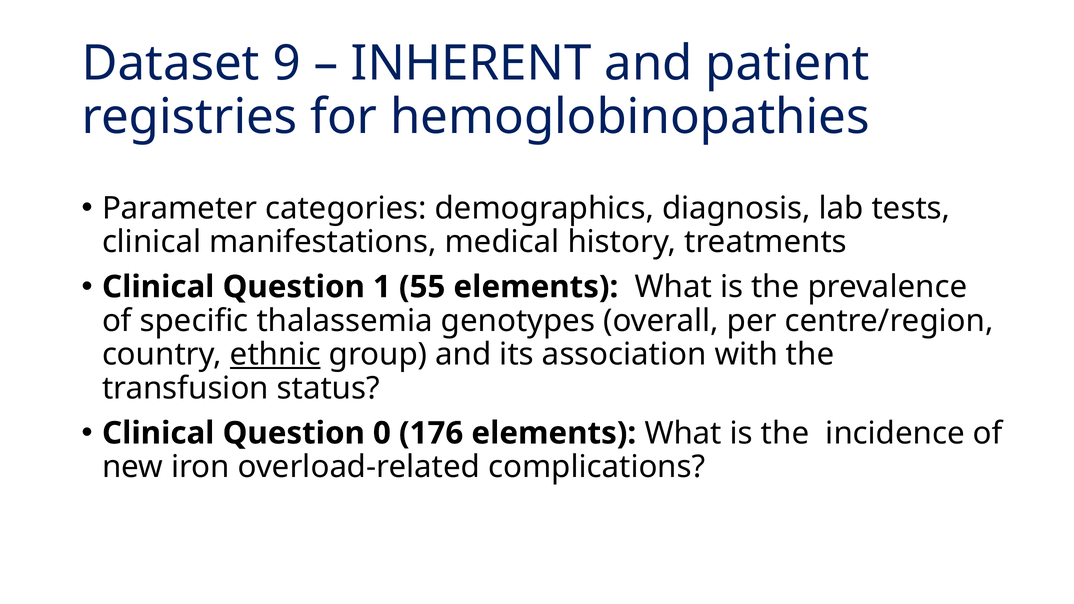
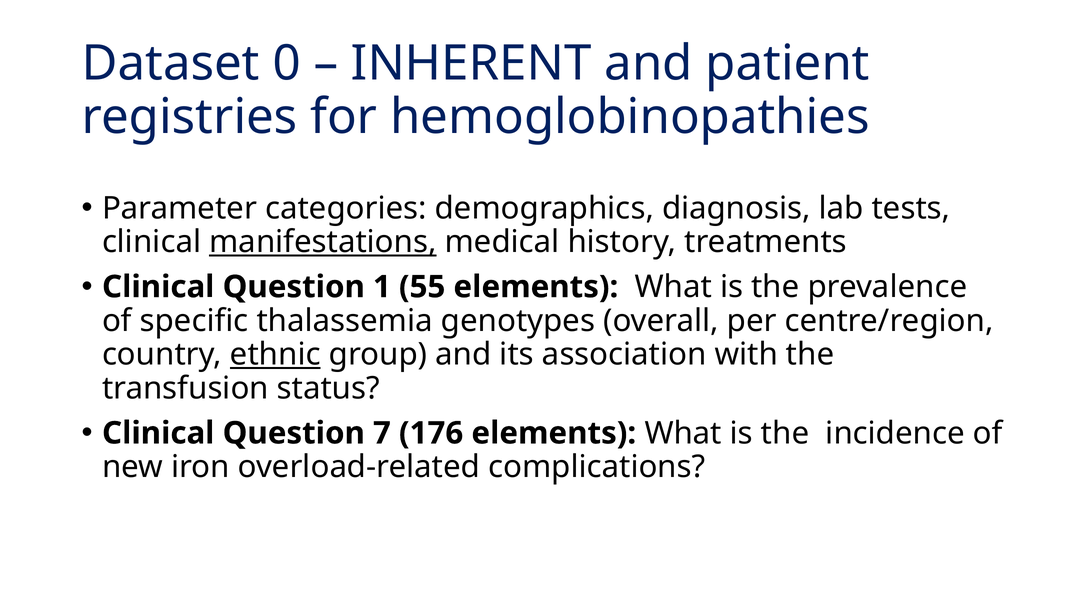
9: 9 -> 0 (287, 64)
manifestations underline: none -> present (323, 242)
0: 0 -> 7 (382, 433)
